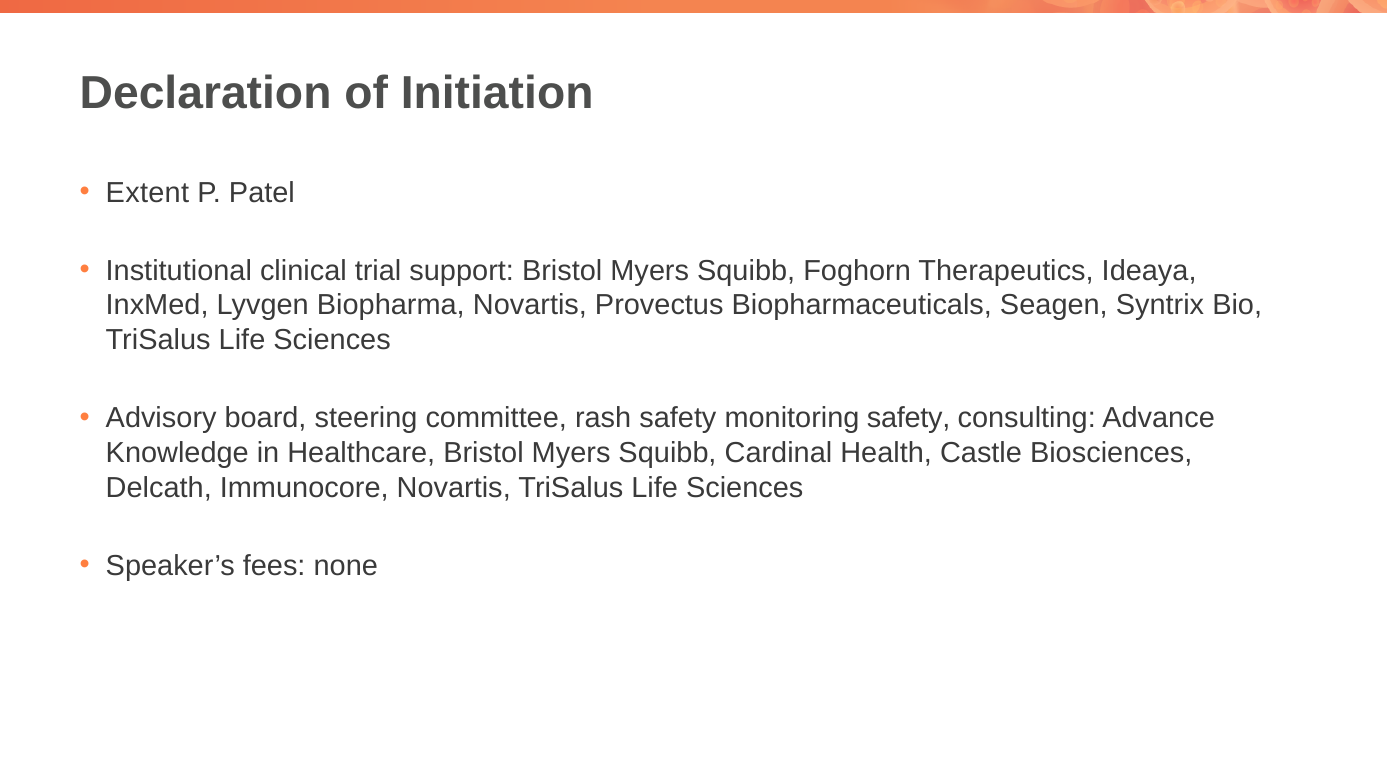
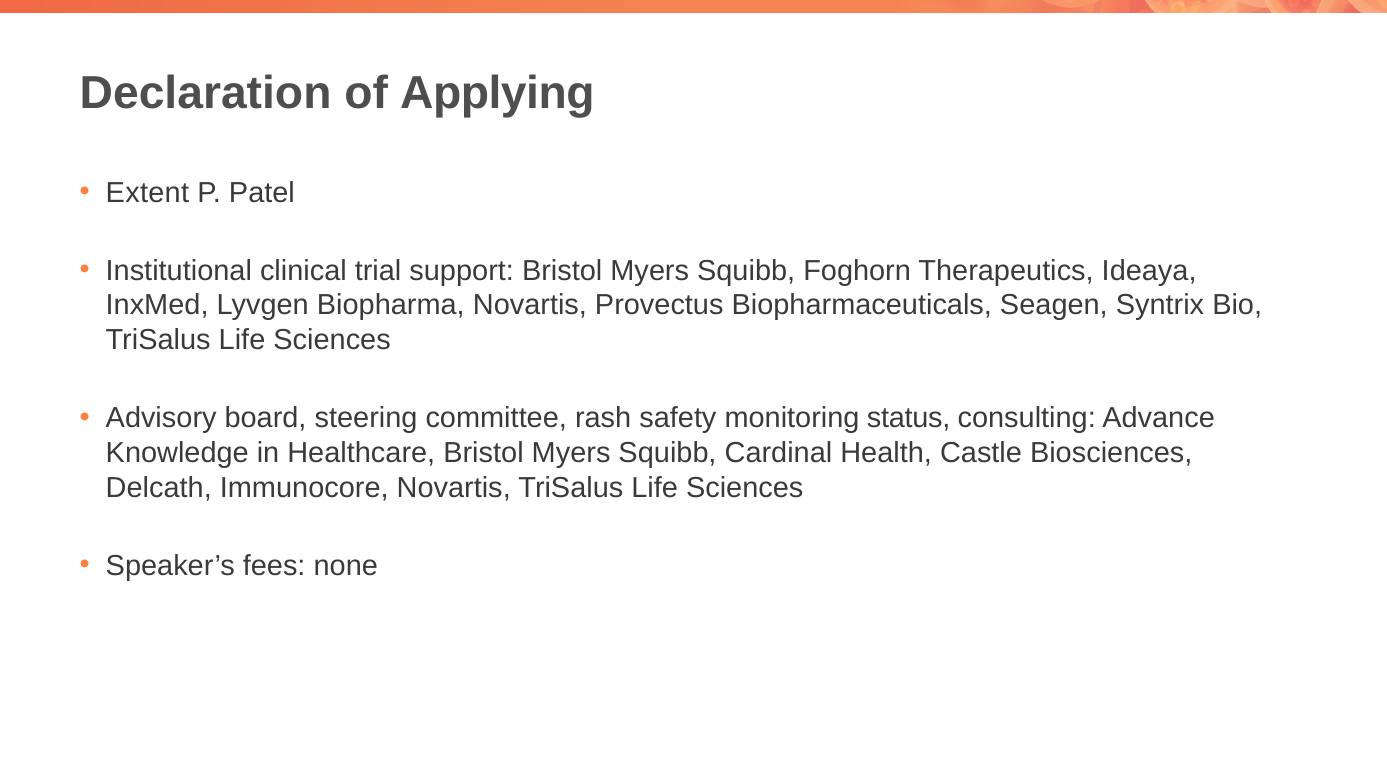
Initiation: Initiation -> Applying (497, 93)
monitoring safety: safety -> status (909, 418)
